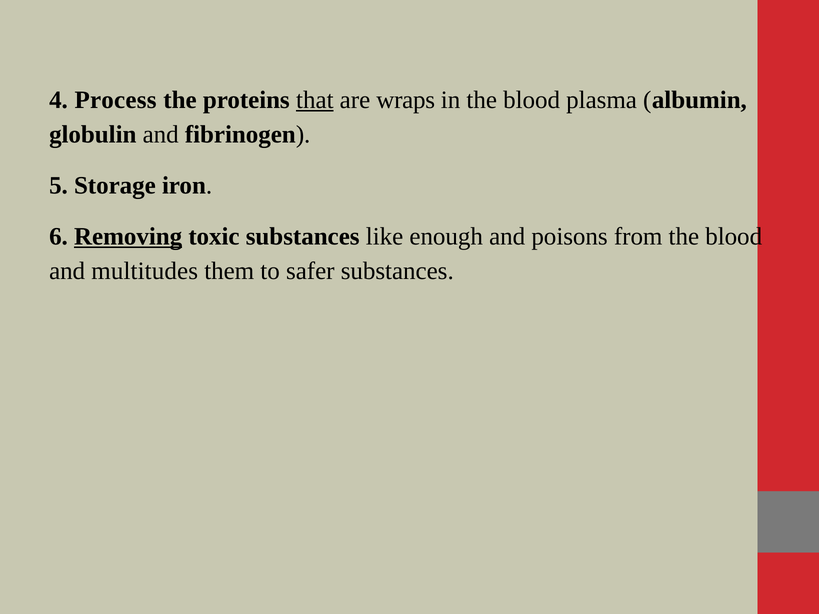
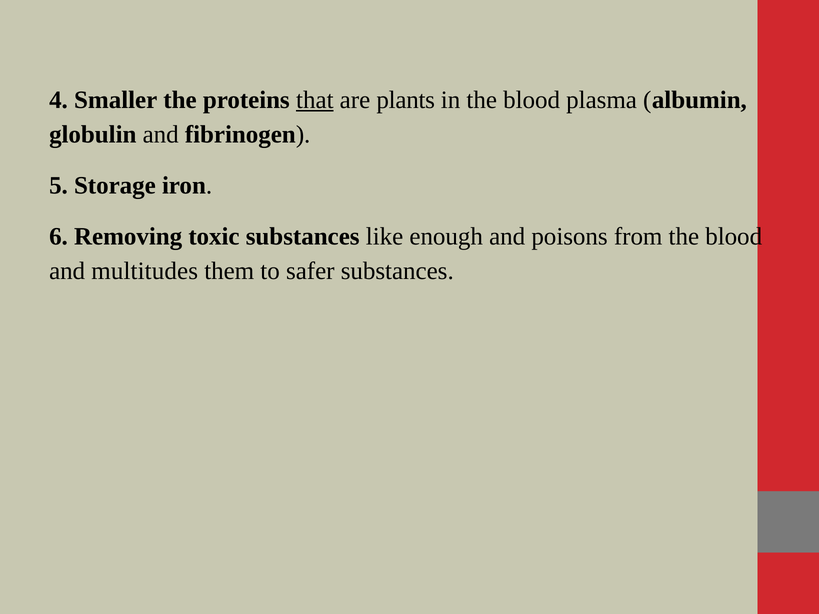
Process: Process -> Smaller (116, 100)
wraps: wraps -> plants (406, 100)
Removing underline: present -> none (128, 237)
